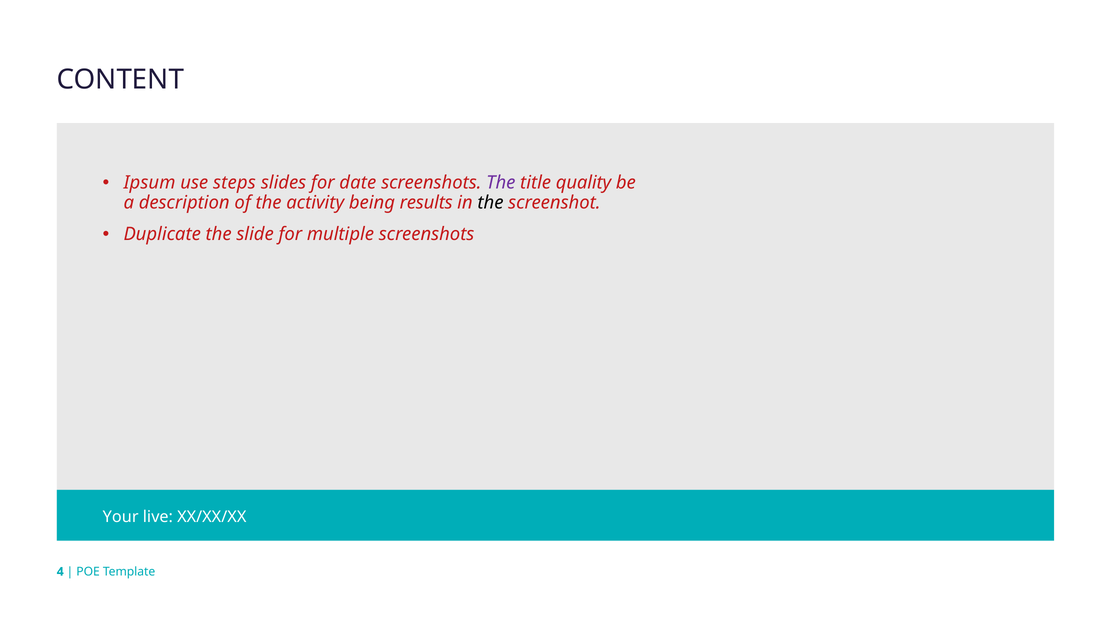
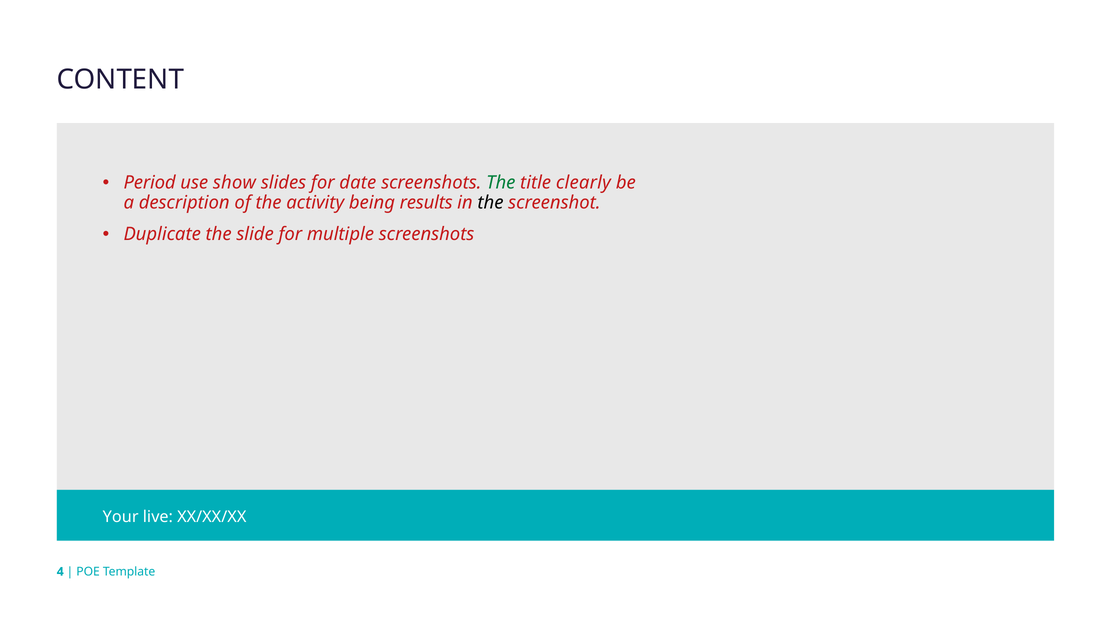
Ipsum: Ipsum -> Period (150, 183)
steps: steps -> show (234, 183)
The colour: purple -> green (501, 183)
quality: quality -> clearly (583, 183)
